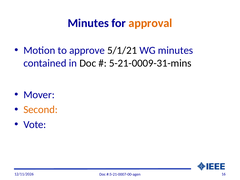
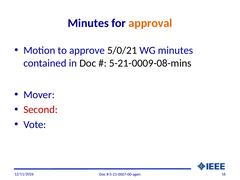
5/1/21: 5/1/21 -> 5/0/21 (122, 50)
5-21-0009-31-mins: 5-21-0009-31-mins -> 5-21-0009-08-mins (150, 63)
Second colour: orange -> red (41, 110)
